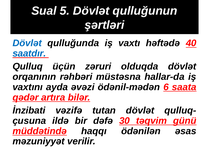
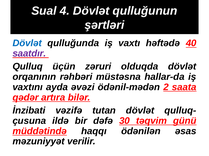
5: 5 -> 4 (65, 11)
saatdır colour: blue -> purple (29, 54)
6: 6 -> 2 (166, 88)
